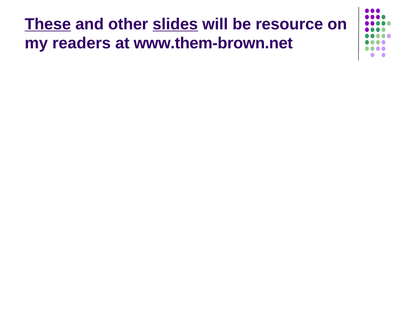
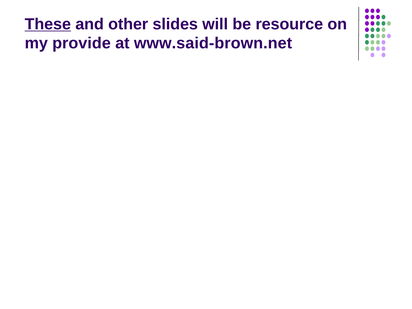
slides underline: present -> none (175, 24)
readers: readers -> provide (82, 43)
www.them-brown.net: www.them-brown.net -> www.said-brown.net (213, 43)
